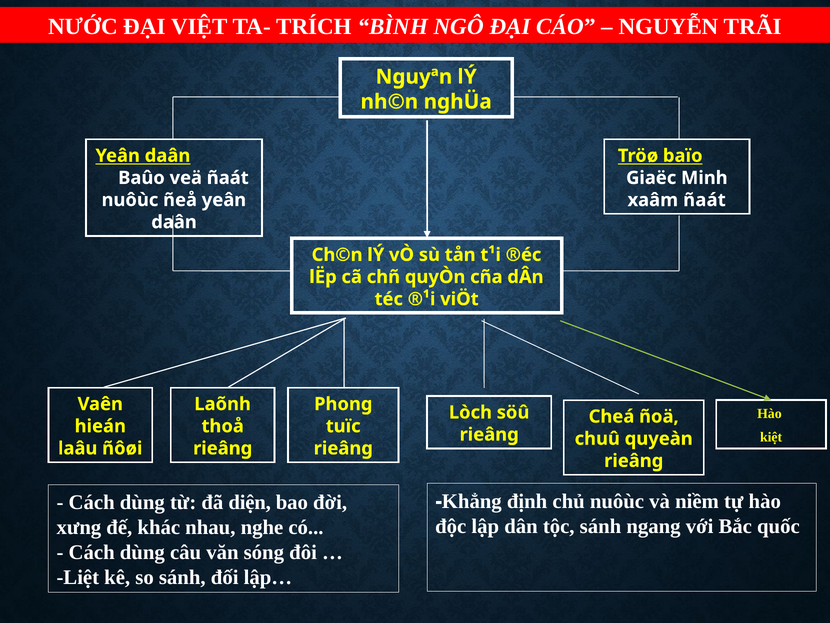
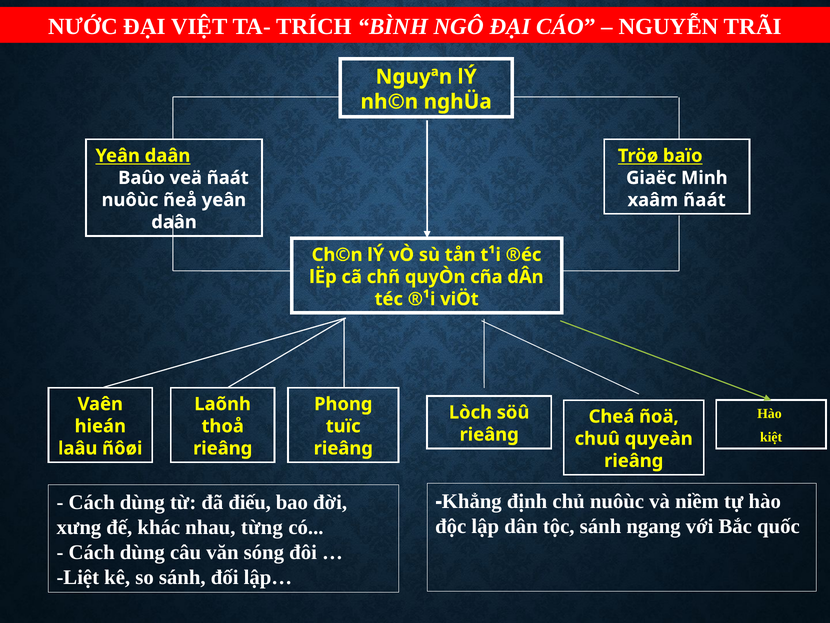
diện: diện -> điếu (250, 502)
nghe: nghe -> từng (262, 527)
